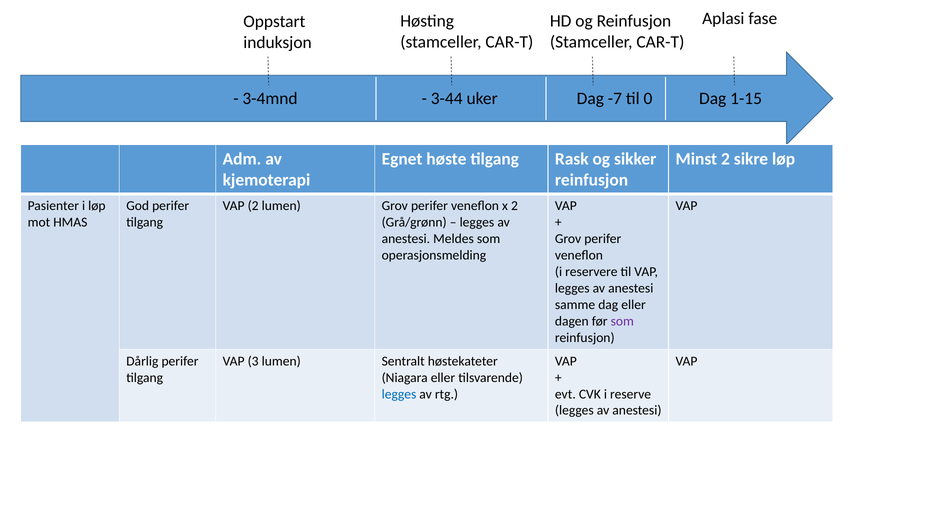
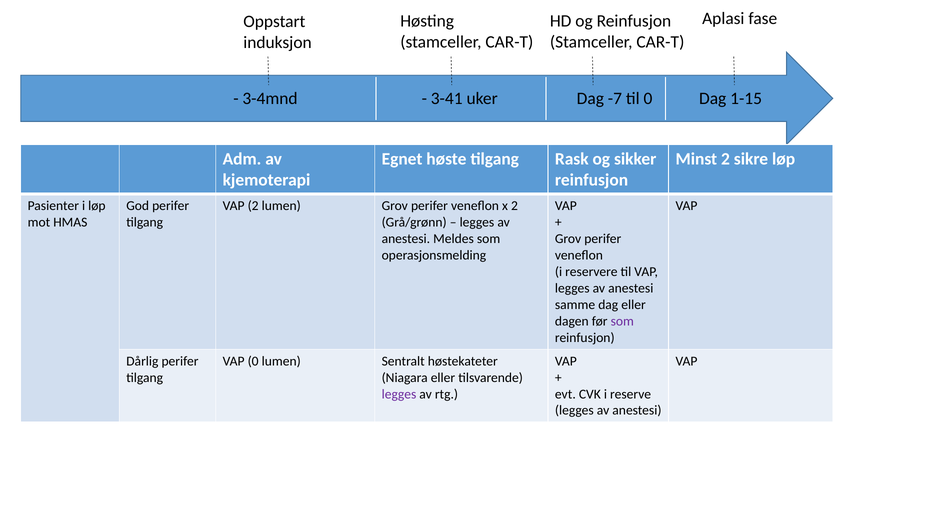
3-44: 3-44 -> 3-41 (447, 99)
VAP 3: 3 -> 0 (253, 361)
legges colour: blue -> purple (399, 394)
